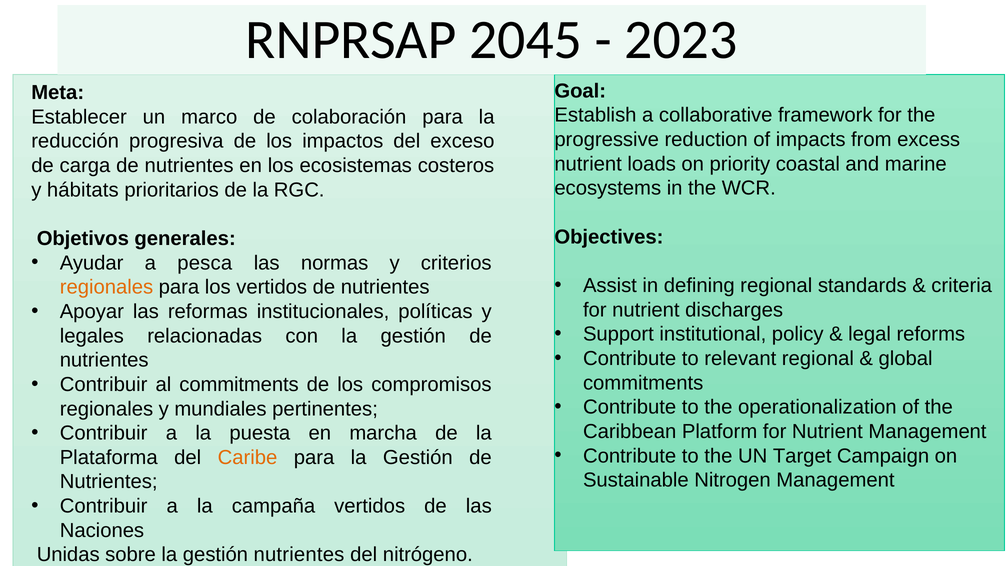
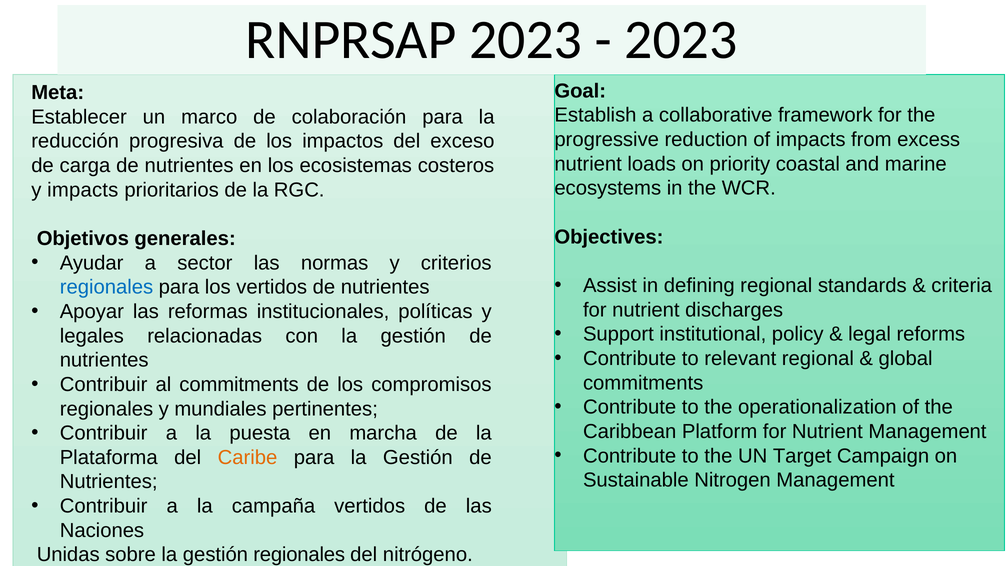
RNPRSAP 2045: 2045 -> 2023 (526, 40)
y hábitats: hábitats -> impacts (83, 190)
pesca: pesca -> sector (205, 263)
regionales colour: orange -> blue (107, 287)
gestión nutrientes: nutrientes -> regionales (299, 555)
